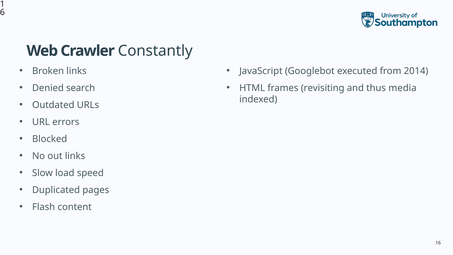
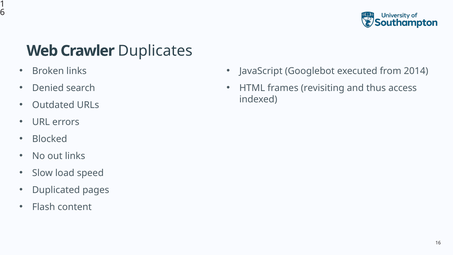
Constantly: Constantly -> Duplicates (155, 51)
media: media -> access (403, 88)
